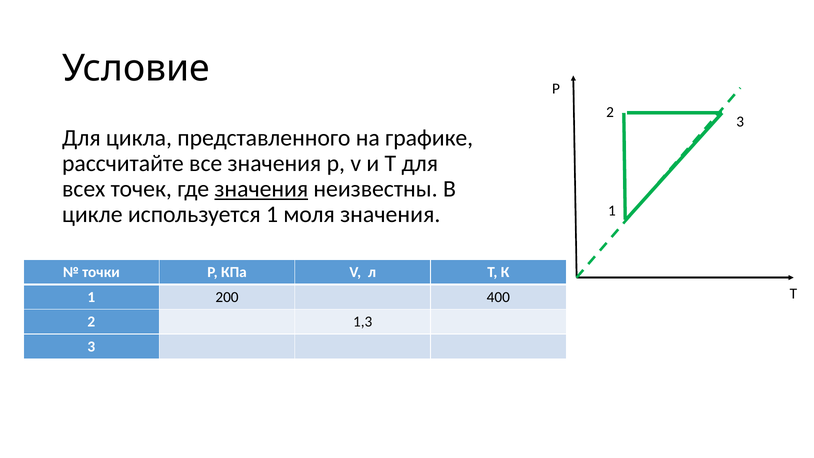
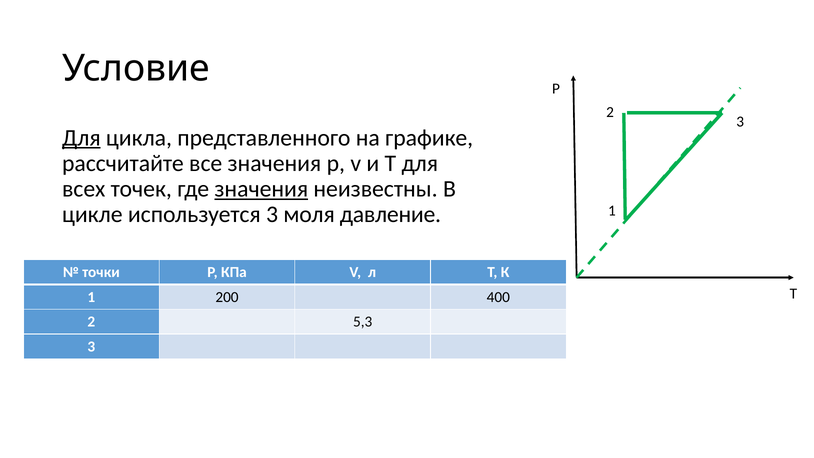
Для underline: none -> present (81, 138)
используется 1: 1 -> 3 (272, 215)
моля значения: значения -> давление (390, 215)
1,3: 1,3 -> 5,3 (363, 322)
